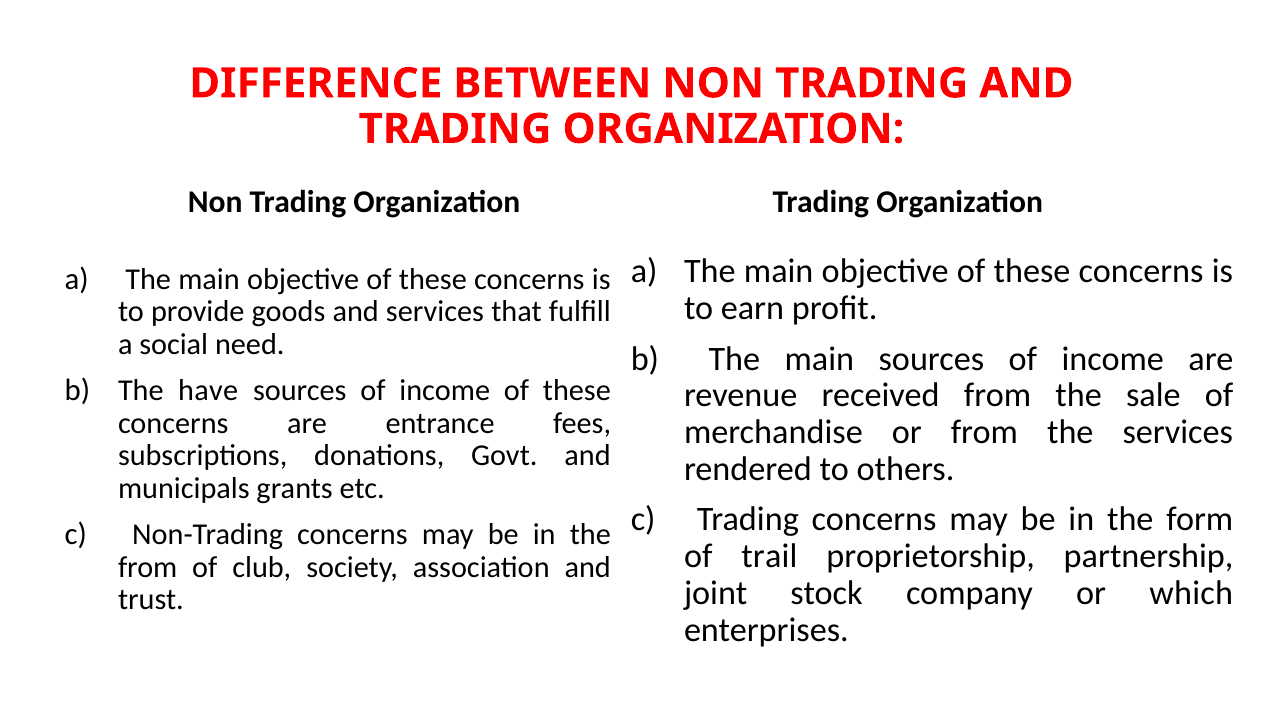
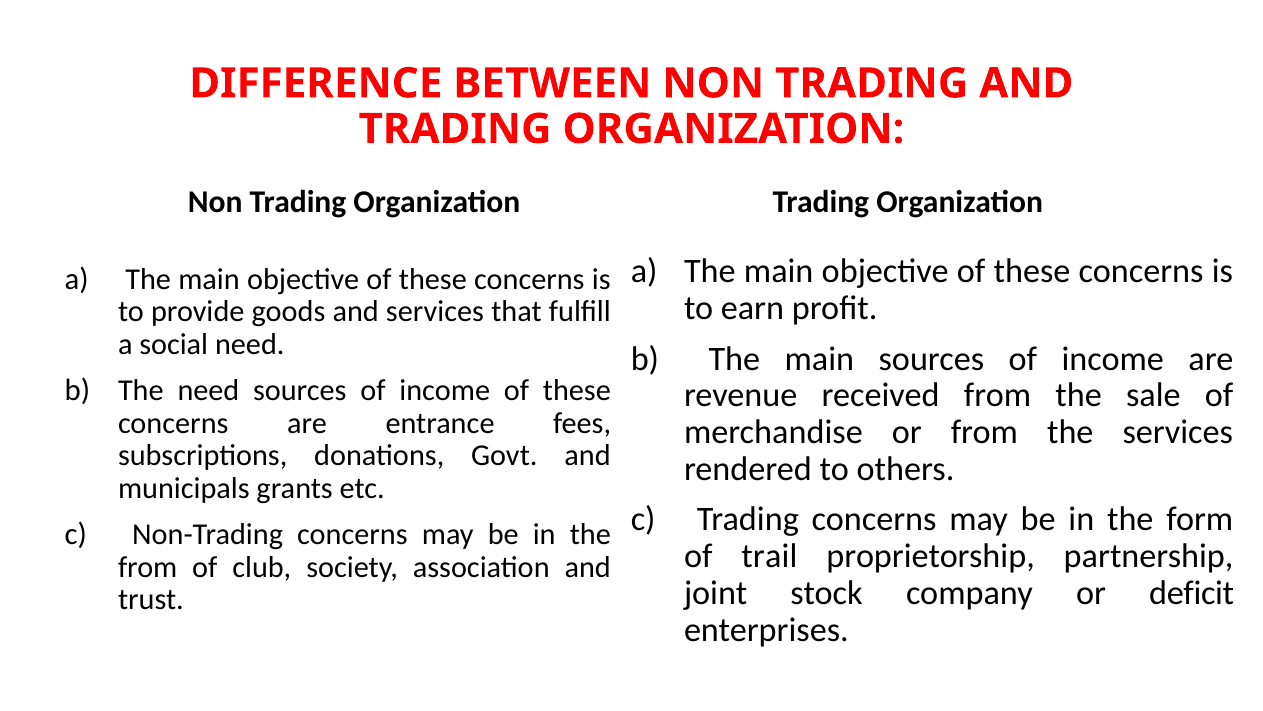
The have: have -> need (208, 390)
which: which -> deficit (1192, 593)
